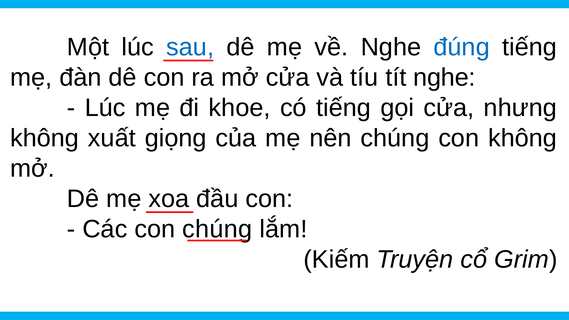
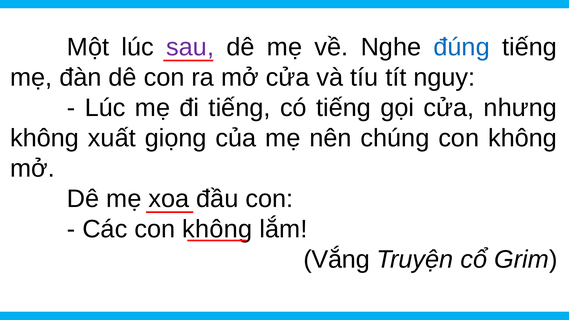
sau colour: blue -> purple (190, 47)
tít nghe: nghe -> nguy (444, 77)
đi khoe: khoe -> tiếng (240, 108)
Các con chúng: chúng -> không (217, 229)
Kiếm: Kiếm -> Vắng (337, 260)
